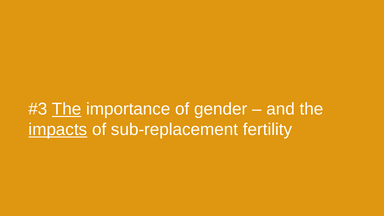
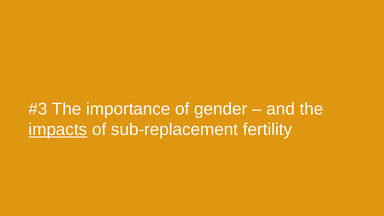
The underline: present -> none (67, 109)
